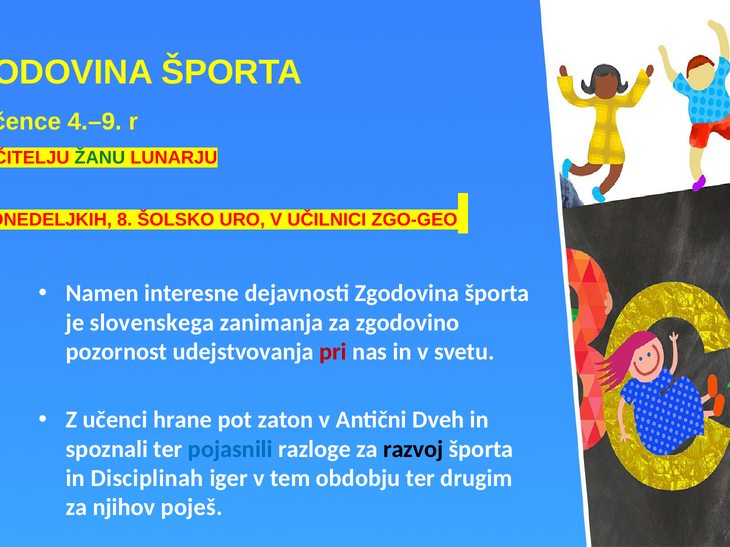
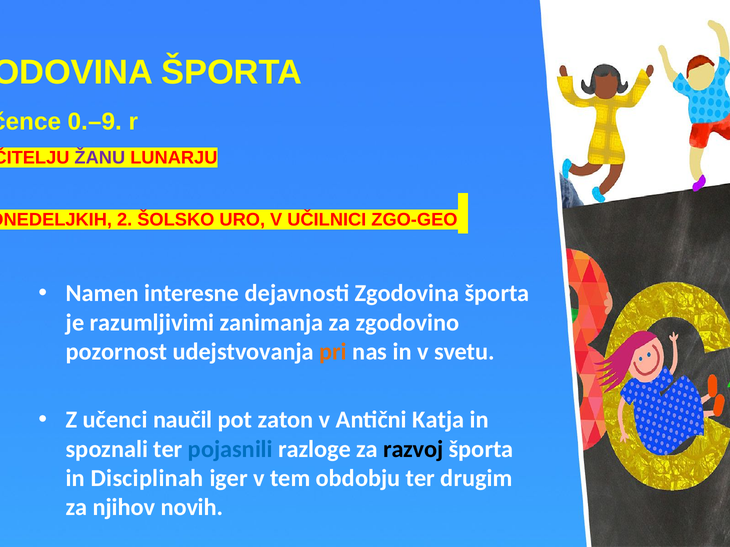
4.–9: 4.–9 -> 0.–9 (95, 122)
ŽANU colour: green -> purple (100, 158)
8: 8 -> 2 (125, 220)
slovenskega: slovenskega -> razumljivimi (152, 323)
pri colour: red -> orange (333, 352)
hrane: hrane -> naučil (183, 420)
Dveh: Dveh -> Katja (438, 420)
poješ: poješ -> novih (192, 508)
